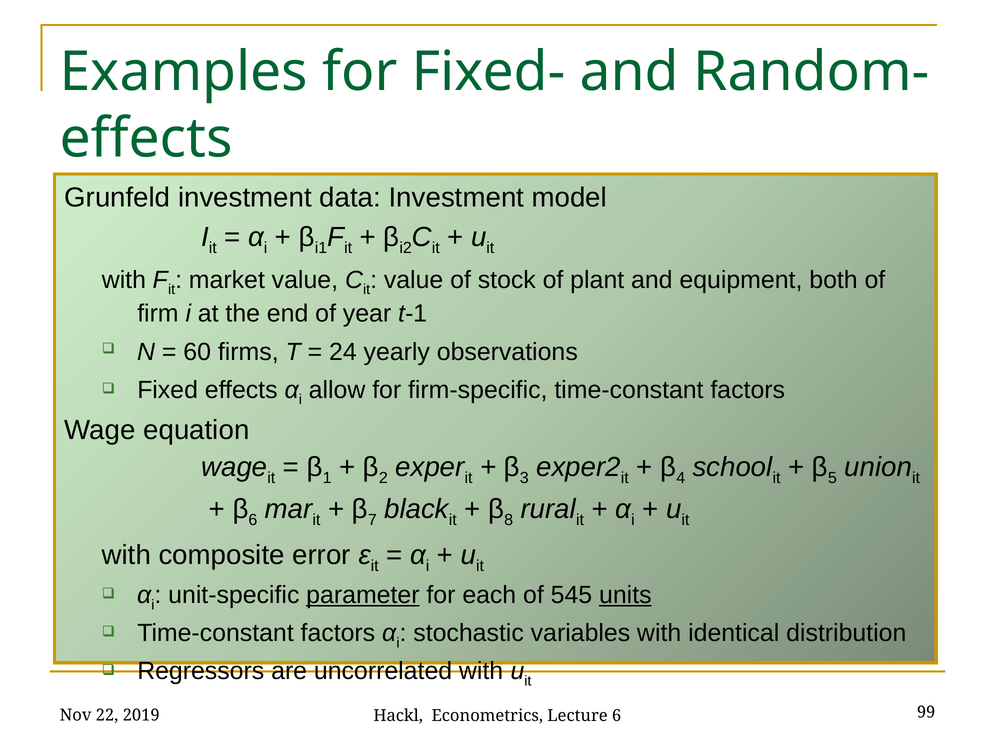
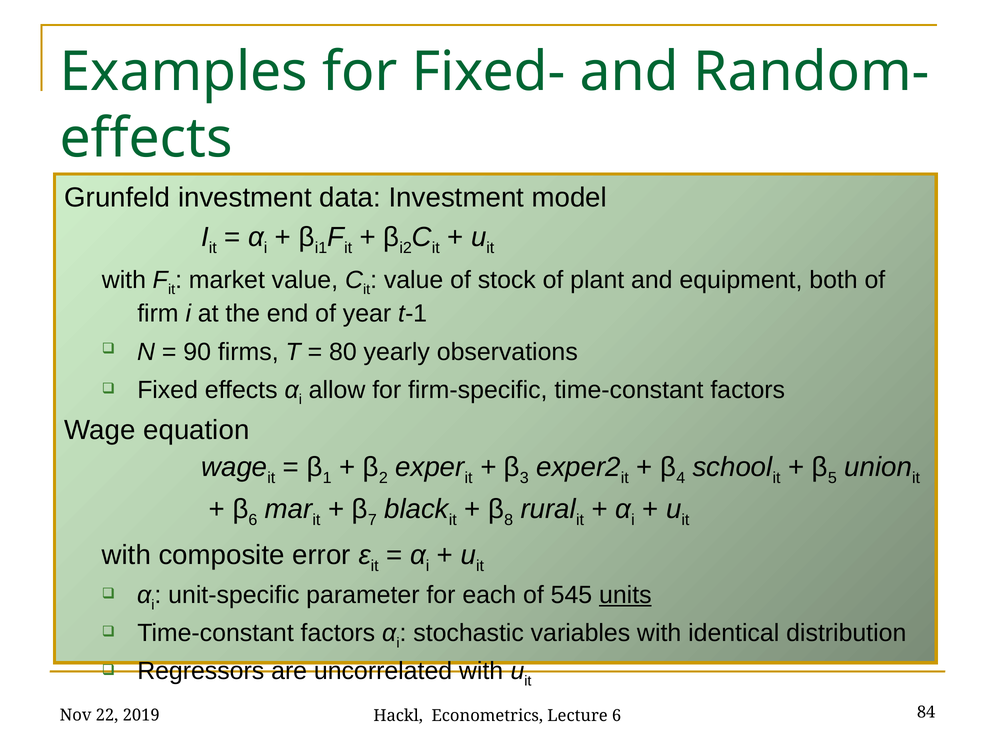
60: 60 -> 90 (197, 352)
24: 24 -> 80 (343, 352)
parameter underline: present -> none (363, 595)
99: 99 -> 84 (926, 713)
